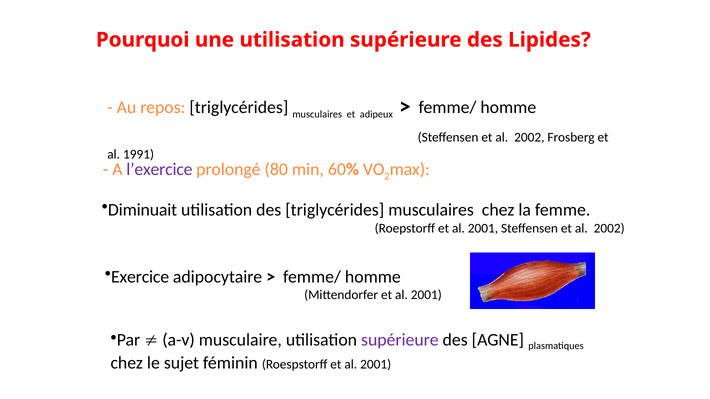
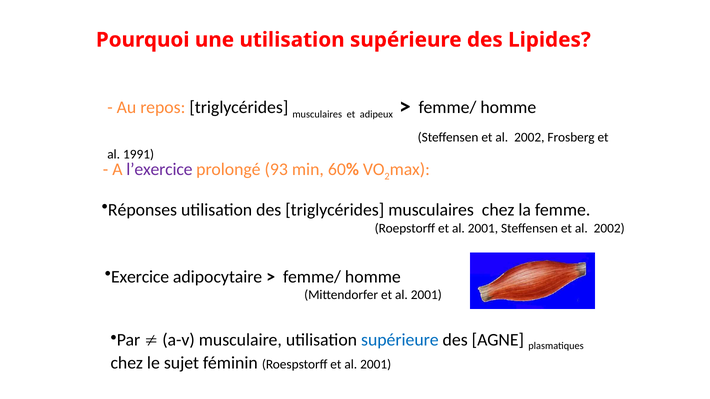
80: 80 -> 93 (276, 170)
Diminuait: Diminuait -> Réponses (142, 210)
supérieure colour: purple -> blue (400, 340)
